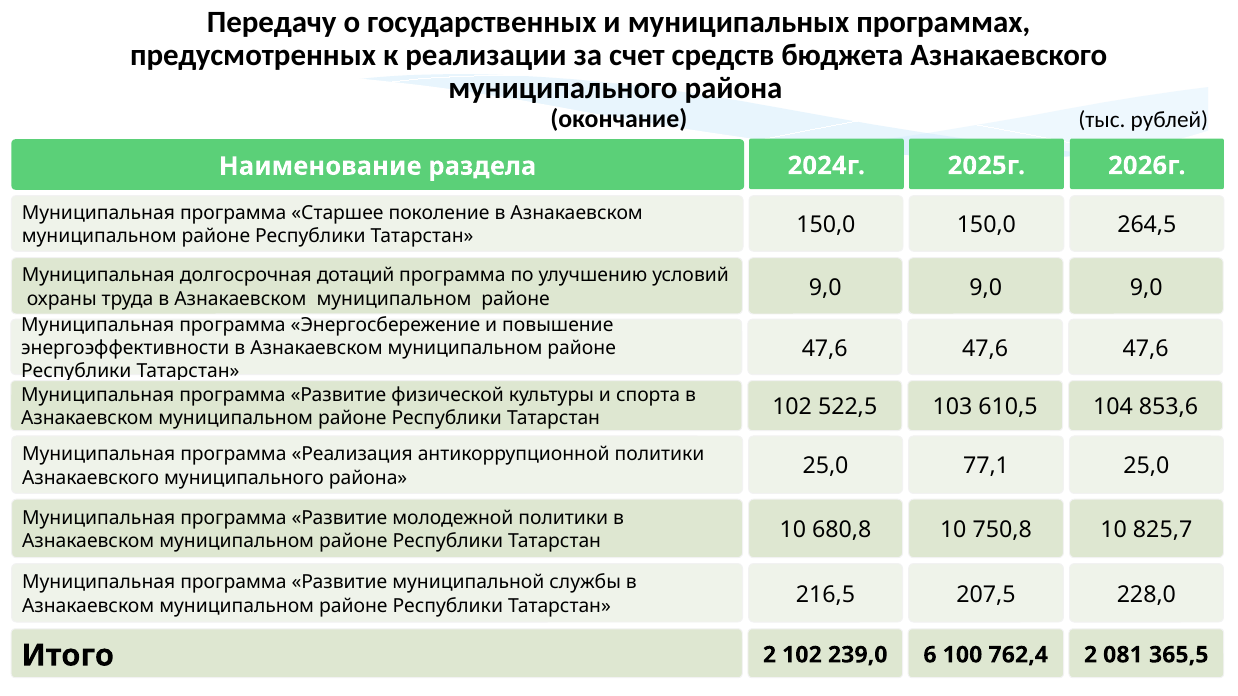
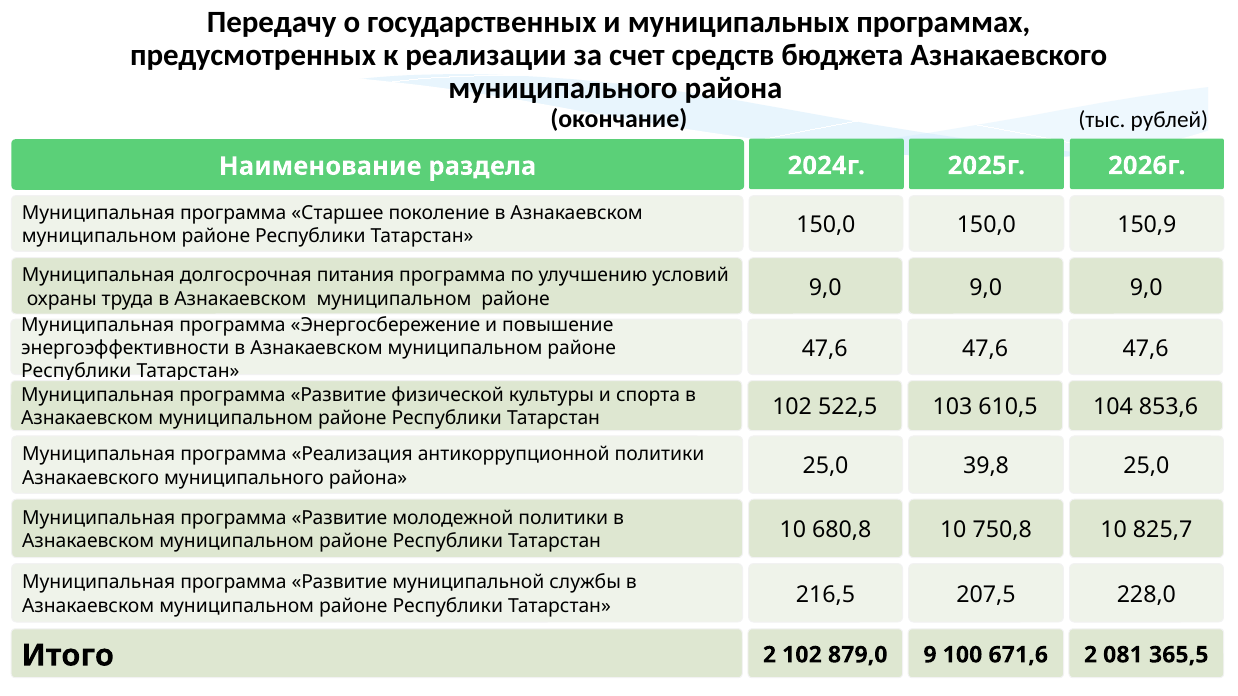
264,5: 264,5 -> 150,9 (1147, 225)
дотаций: дотаций -> питания (356, 276)
77,1: 77,1 -> 39,8 (986, 467)
6: 6 -> 9 (930, 655)
762,4: 762,4 -> 671,6 (1018, 655)
239,0: 239,0 -> 879,0 (858, 655)
